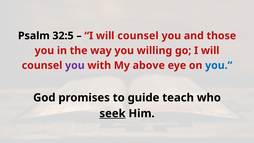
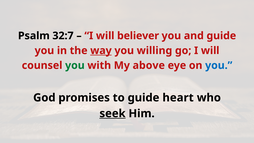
32:5: 32:5 -> 32:7 (63, 36)
counsel: counsel -> believer (138, 36)
and those: those -> guide (221, 36)
way underline: none -> present (101, 51)
you colour: purple -> green (75, 65)
teach: teach -> heart (178, 98)
